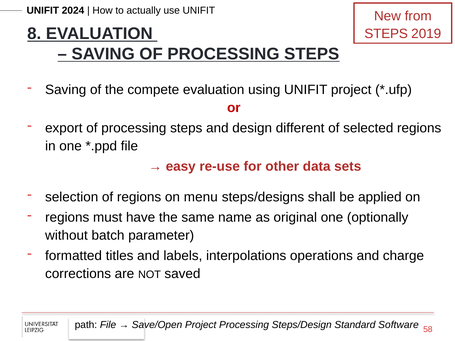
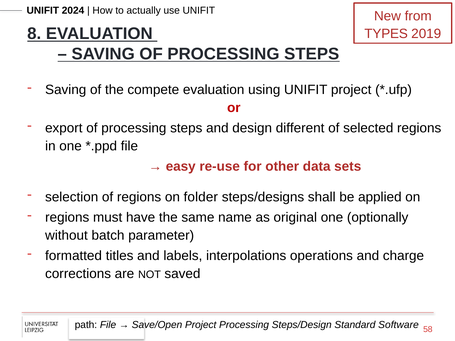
STEPS: STEPS -> TYPES (386, 34)
menu: menu -> folder (201, 197)
